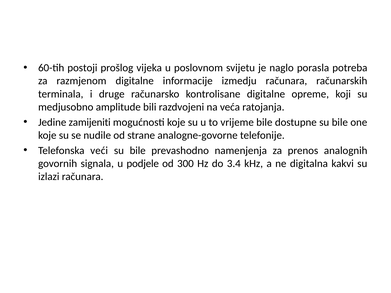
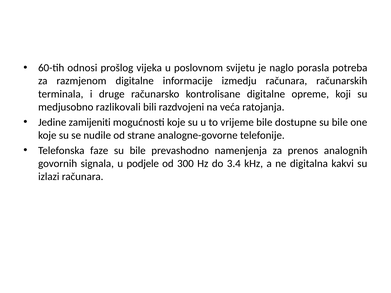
postoji: postoji -> odnosi (82, 68)
amplitude: amplitude -> razlikovali (118, 107)
veći: veći -> faze (99, 151)
